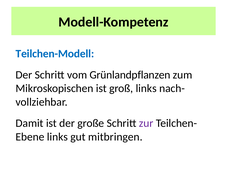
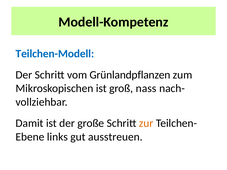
groß links: links -> nass (146, 89)
zur colour: purple -> orange (146, 123)
mitbringen: mitbringen -> ausstreuen (115, 137)
